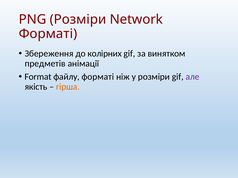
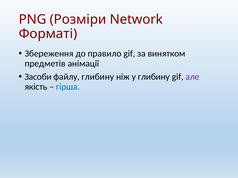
колірних: колірних -> правило (105, 54)
Format: Format -> Засоби (38, 77)
файлу форматі: форматі -> глибину (98, 77)
у розміри: розміри -> глибину (154, 77)
гірша colour: orange -> blue (68, 87)
